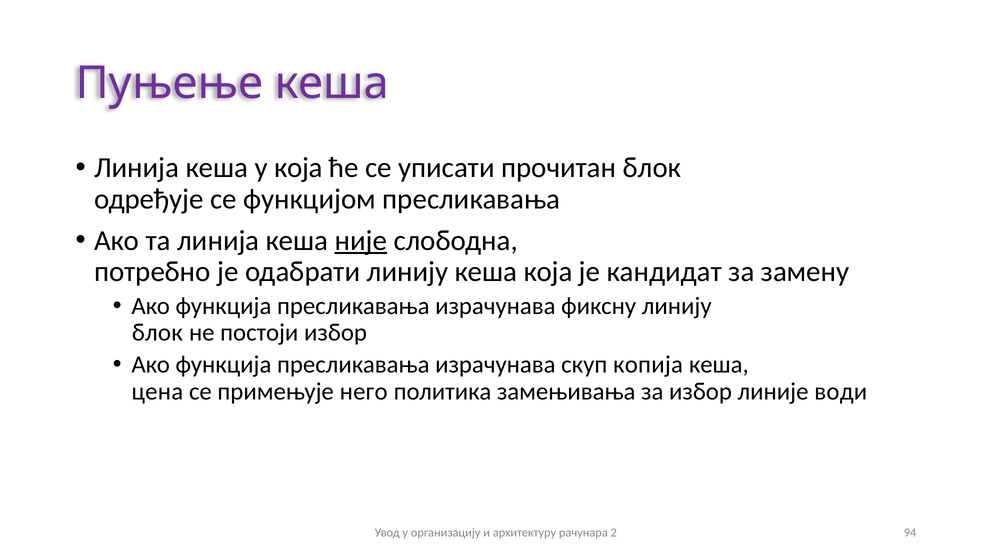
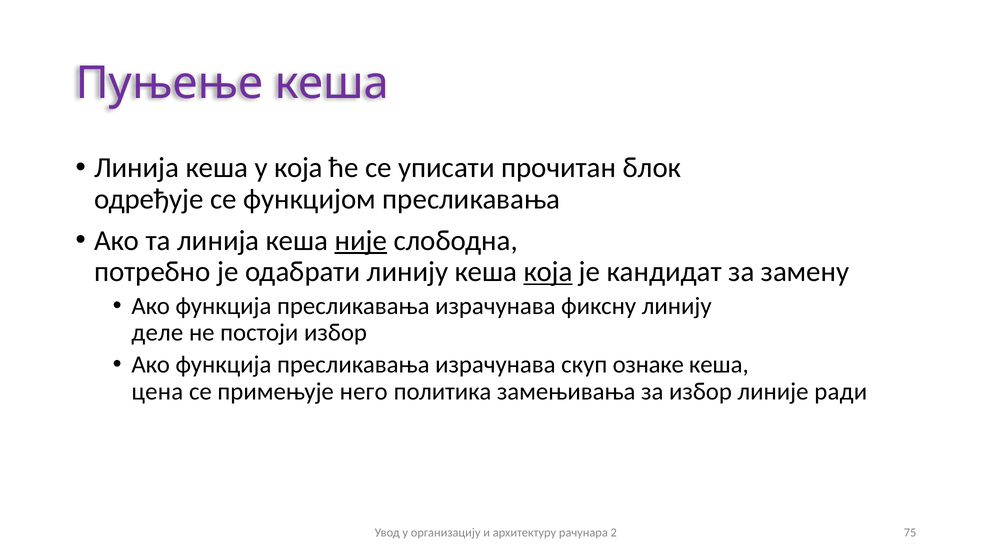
која underline: none -> present (548, 272)
блок: блок -> деле (157, 333)
копија: копија -> ознаке (648, 365)
води: води -> ради (841, 391)
94: 94 -> 75 (910, 533)
